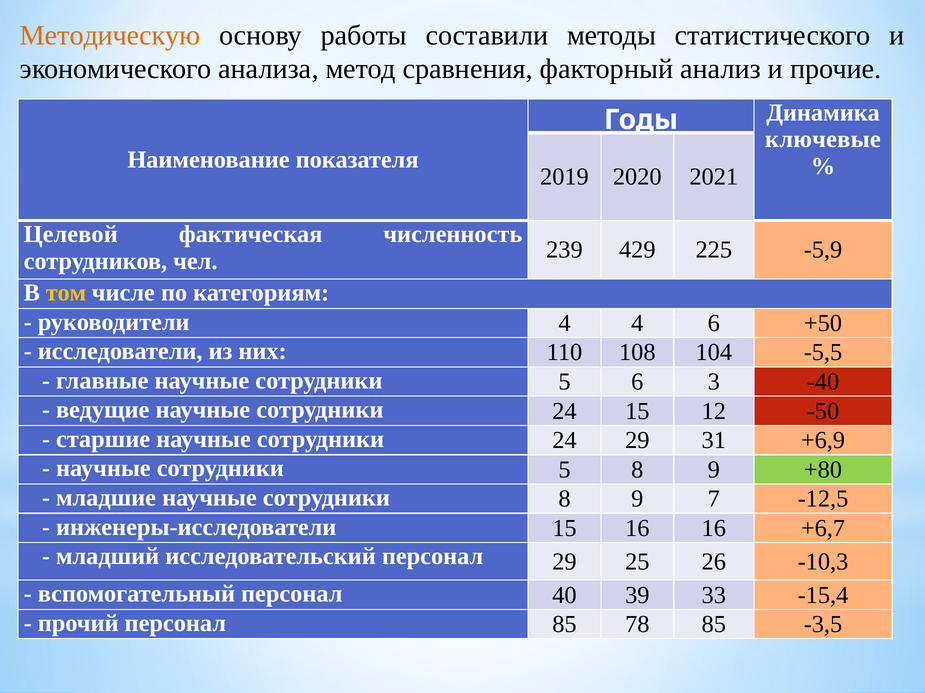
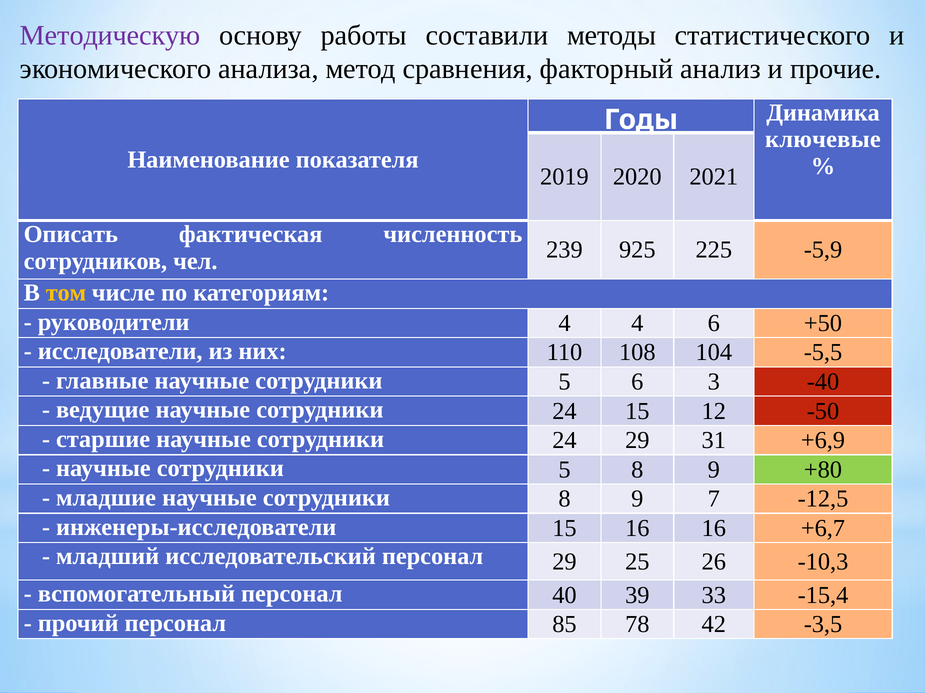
Методическую colour: orange -> purple (110, 35)
Целевой: Целевой -> Описать (71, 234)
429: 429 -> 925 (637, 250)
78 85: 85 -> 42 (714, 625)
